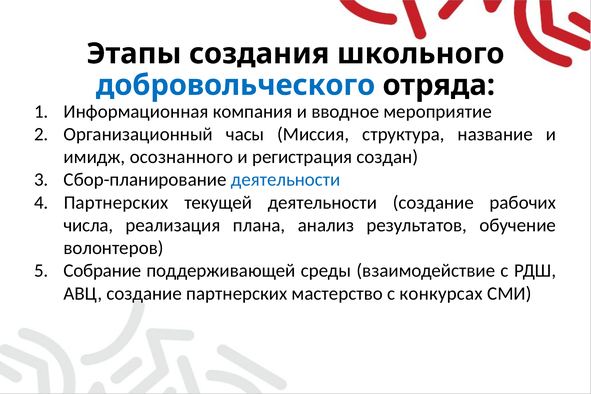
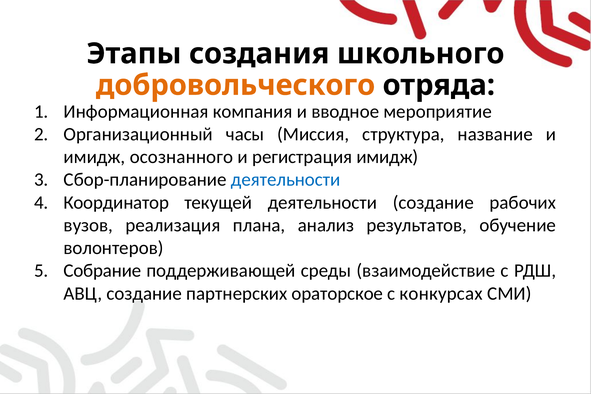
добровольческого colour: blue -> orange (236, 85)
регистрация создан: создан -> имидж (387, 157)
Партнерских: Партнерских -> Координатор (116, 202)
числа: числа -> вузов (88, 225)
мастерство: мастерство -> ораторское (337, 293)
